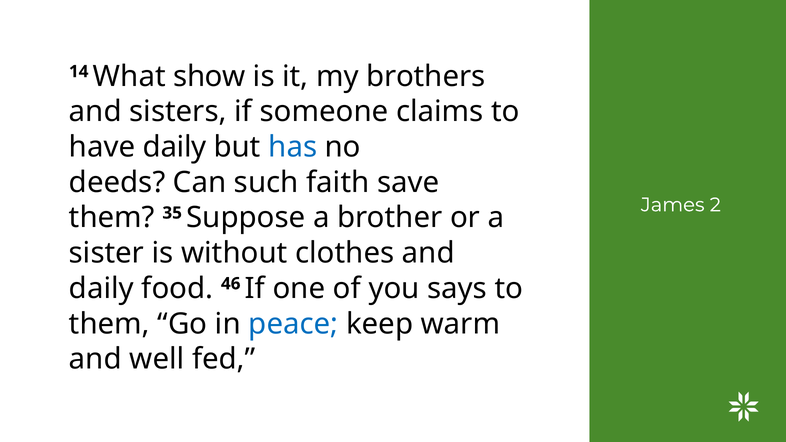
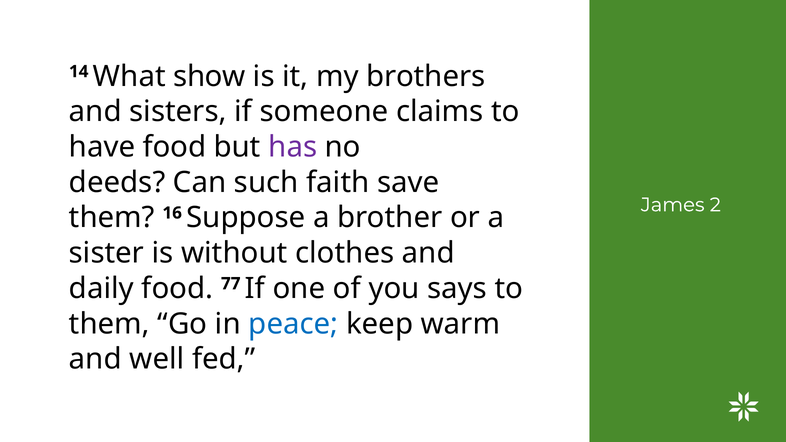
have daily: daily -> food (175, 147)
has colour: blue -> purple (293, 147)
35: 35 -> 16 (172, 213)
46: 46 -> 77 (231, 284)
